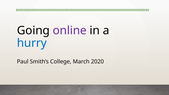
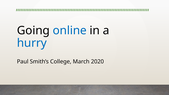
online colour: purple -> blue (70, 31)
